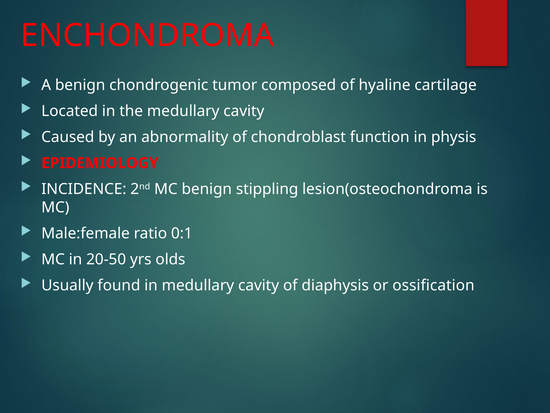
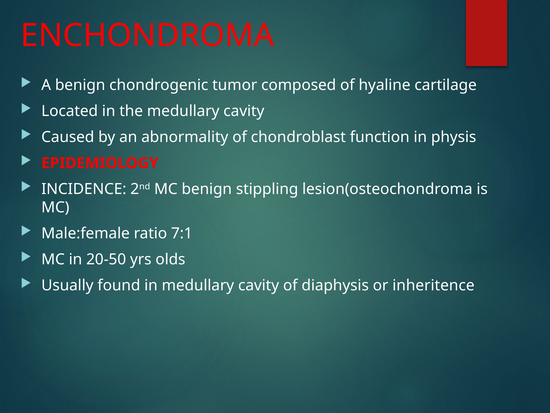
0:1: 0:1 -> 7:1 (182, 233)
ossification: ossification -> inheritence (433, 285)
